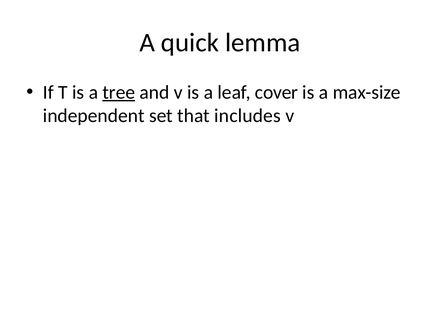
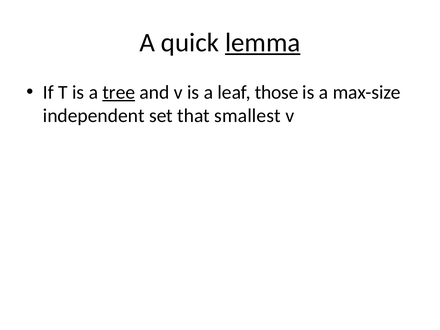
lemma underline: none -> present (263, 43)
cover: cover -> those (277, 92)
includes: includes -> smallest (248, 116)
